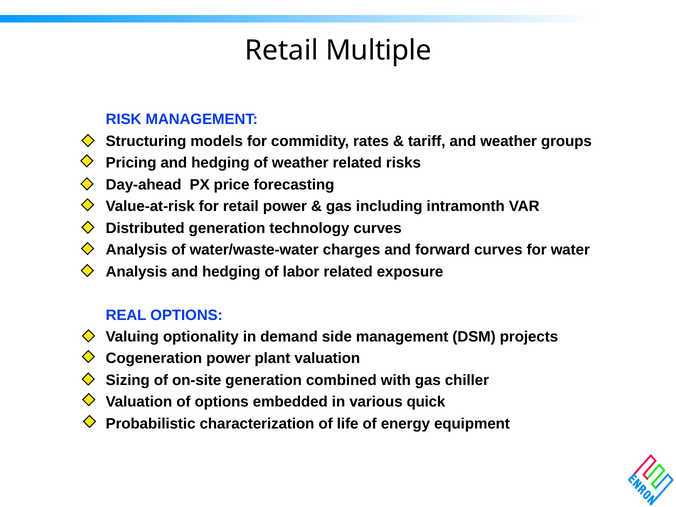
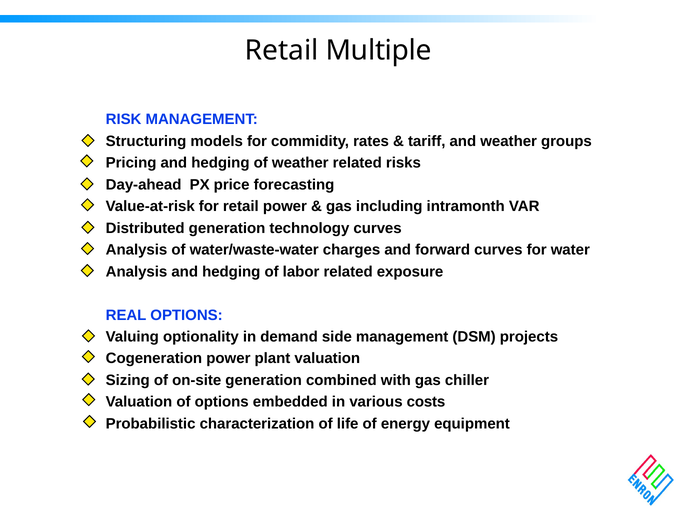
quick: quick -> costs (426, 402)
